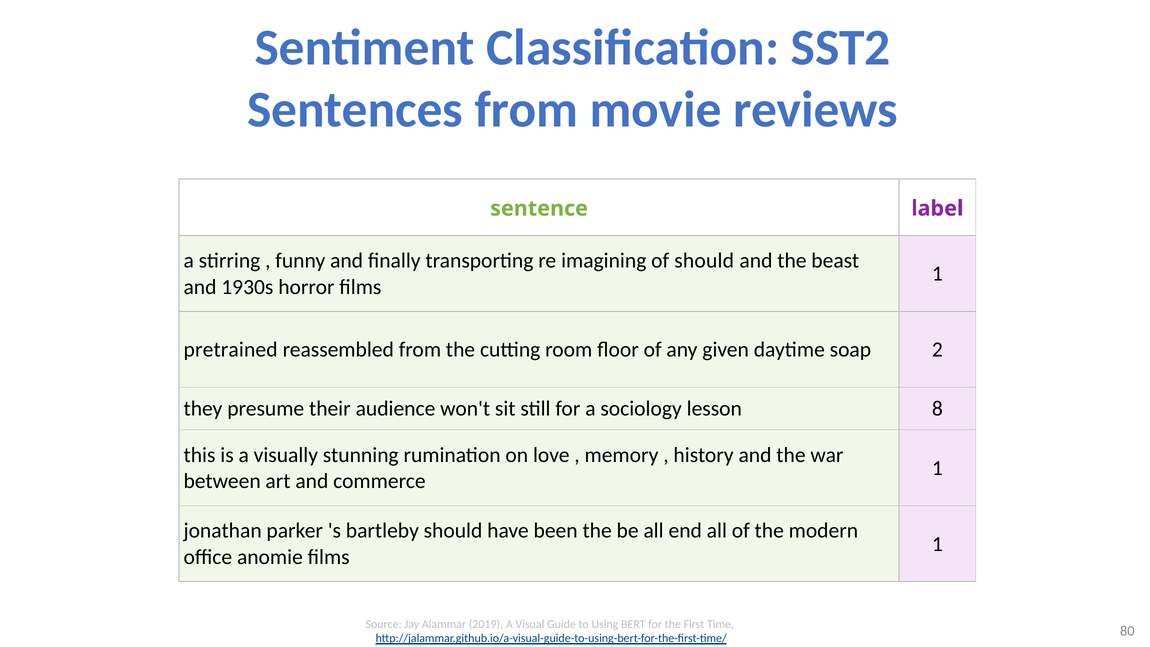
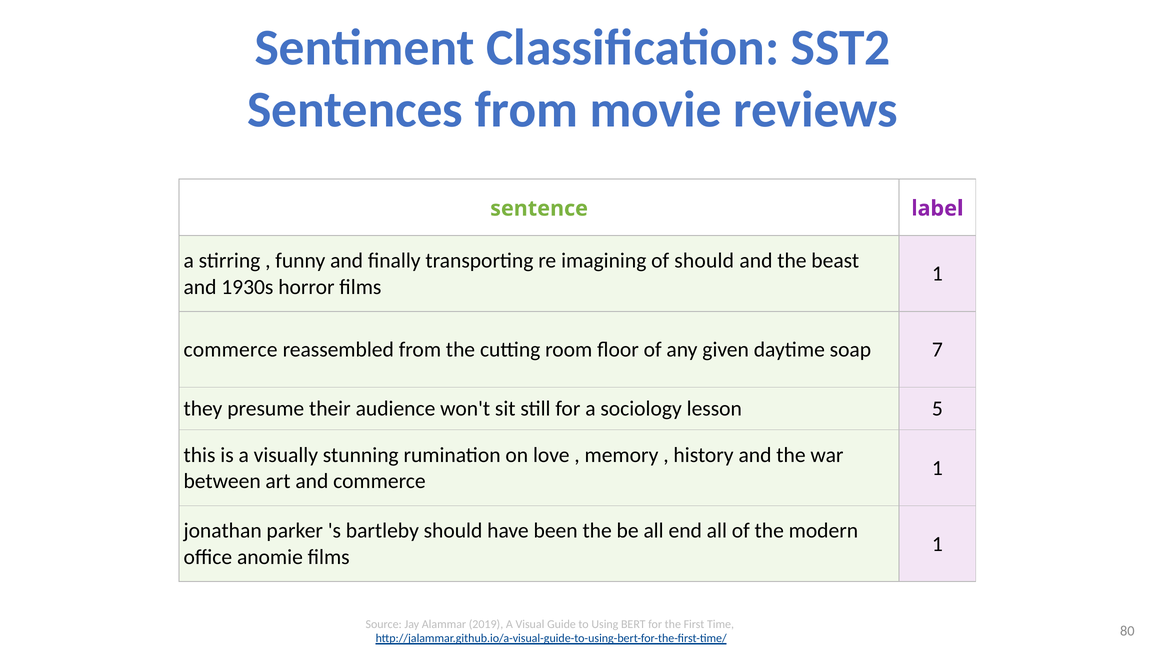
pretrained: pretrained -> commerce (231, 350)
2: 2 -> 7 (937, 350)
8: 8 -> 5 (937, 409)
